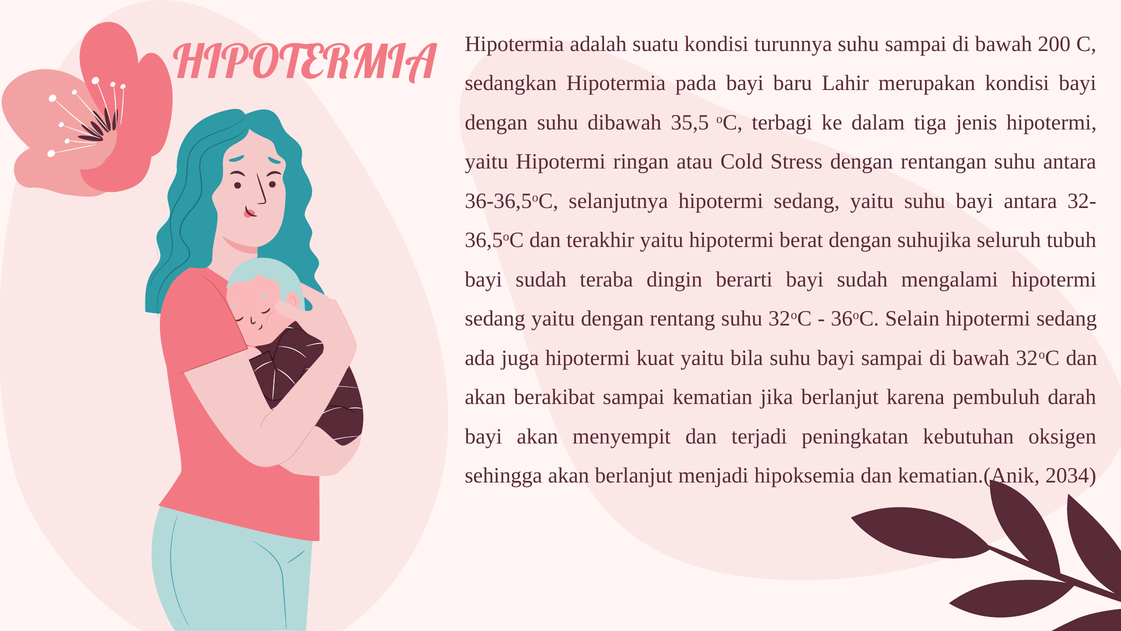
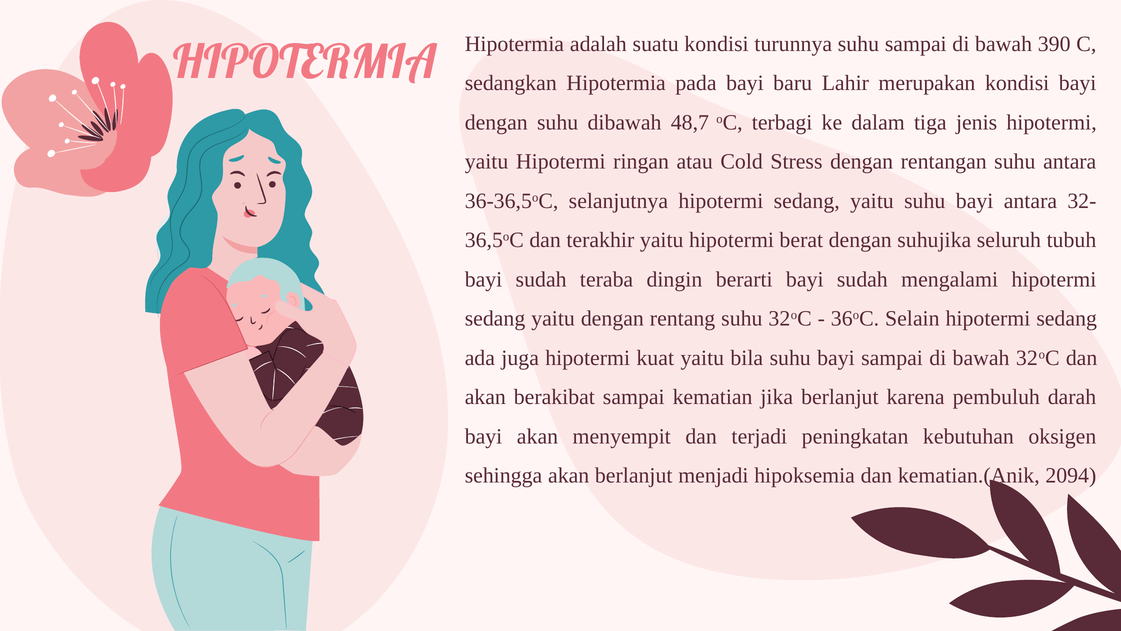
200: 200 -> 390 (1054, 44)
35,5: 35,5 -> 48,7 (690, 122)
2034: 2034 -> 2094 (1071, 475)
